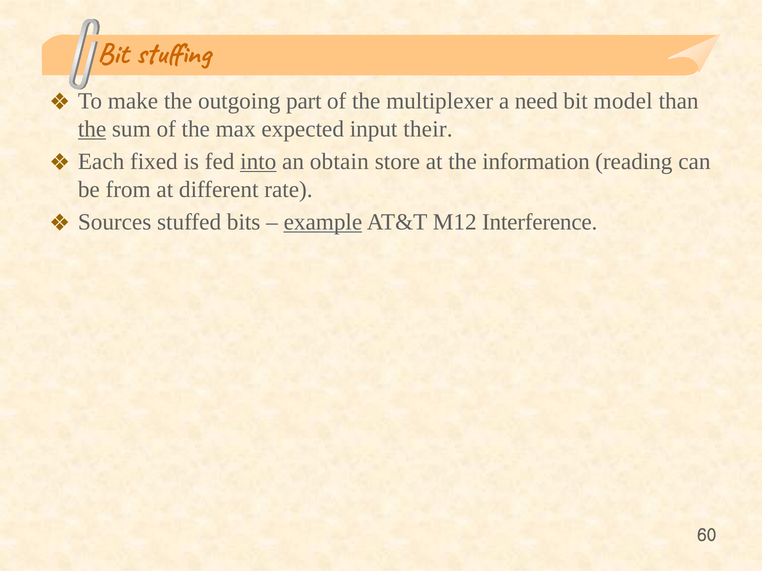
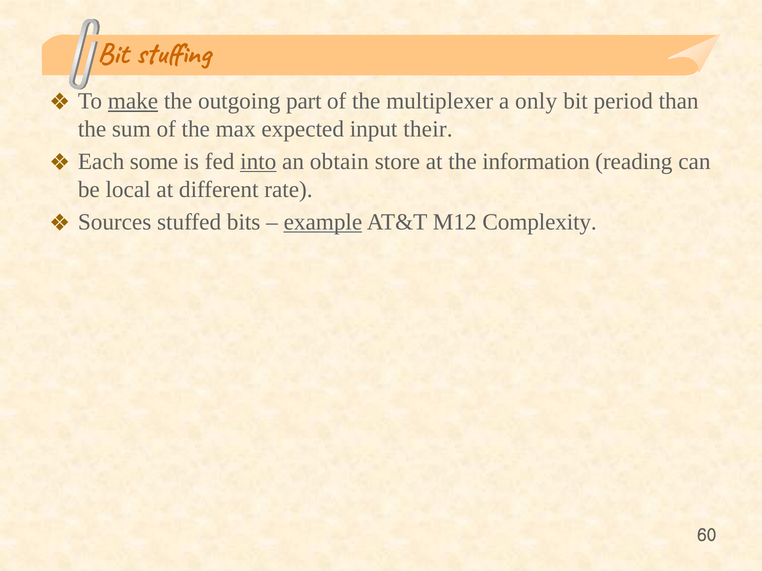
make underline: none -> present (133, 101)
need: need -> only (536, 101)
model: model -> period (623, 101)
the underline: present -> none (92, 129)
fixed: fixed -> some (154, 162)
from: from -> local (128, 190)
Interference: Interference -> Complexity (540, 222)
